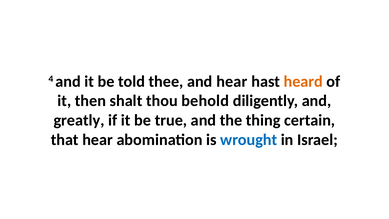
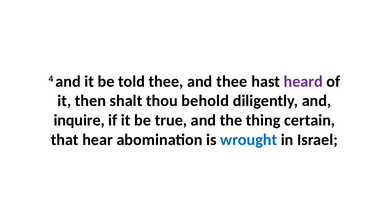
and hear: hear -> thee (232, 81)
heard colour: orange -> purple (303, 81)
greatly: greatly -> inquire (79, 120)
